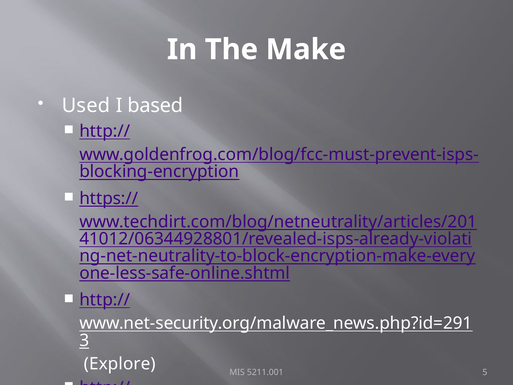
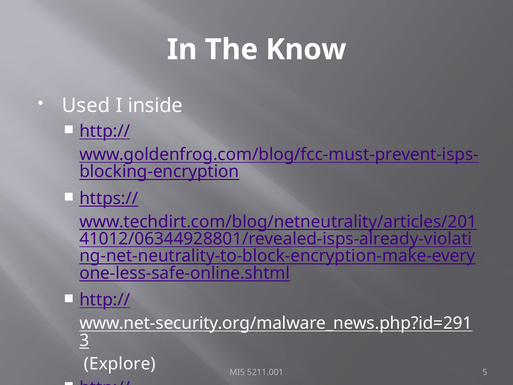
Make: Make -> Know (306, 49)
based: based -> inside (155, 106)
